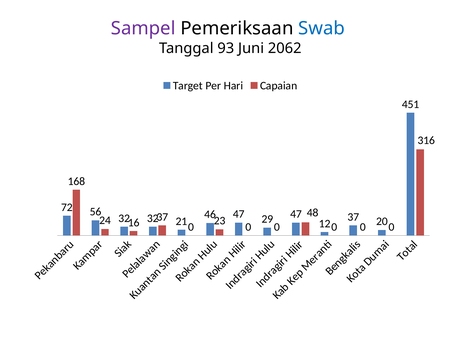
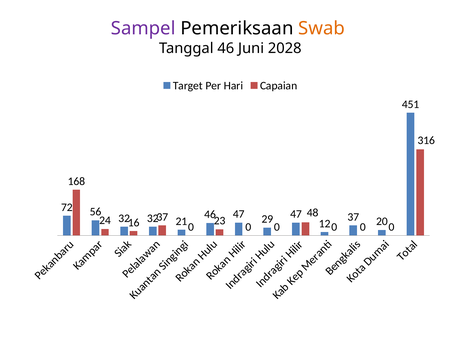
Swab colour: blue -> orange (322, 29)
Tanggal 93: 93 -> 46 (226, 48)
2062: 2062 -> 2028 (285, 48)
